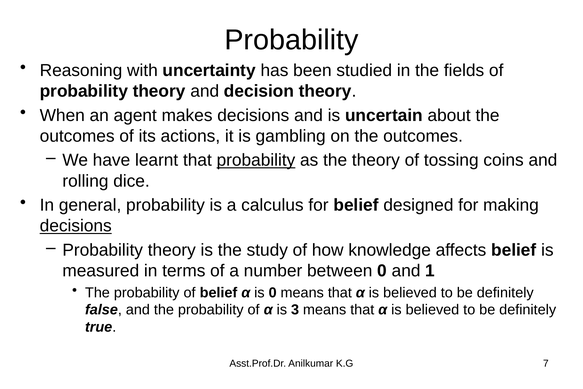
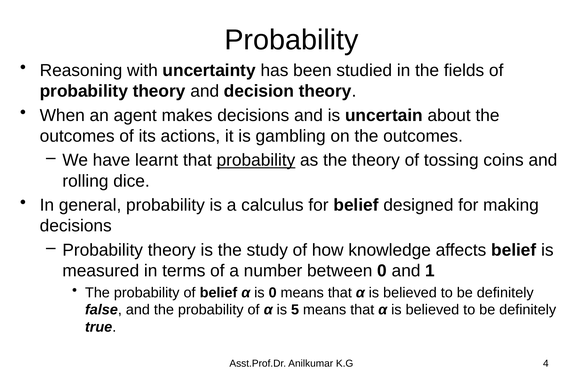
decisions underline: present -> none (76, 226)
3: 3 -> 5 (295, 310)
7: 7 -> 4 (546, 363)
